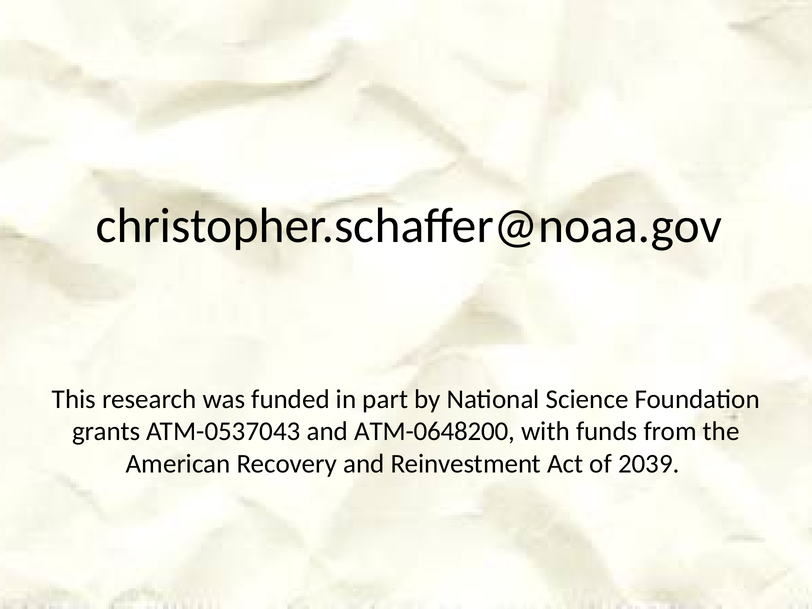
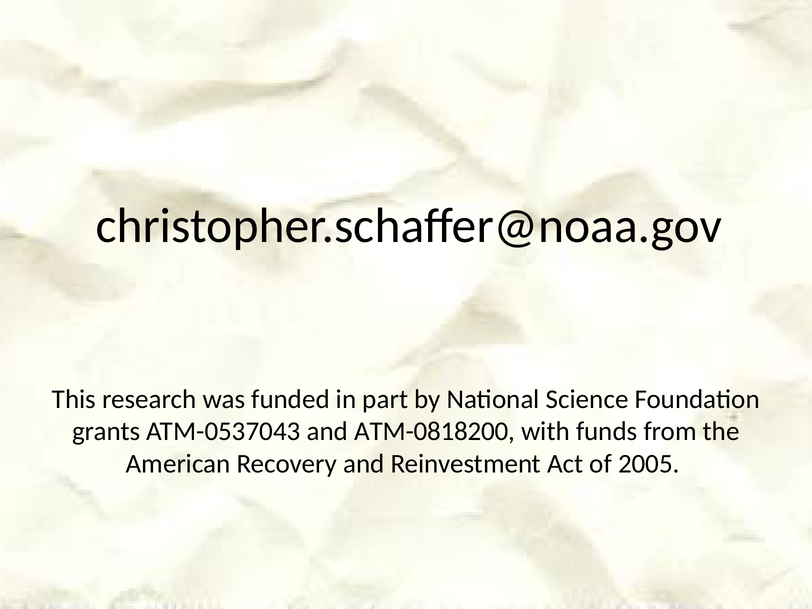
ATM-0648200: ATM-0648200 -> ATM-0818200 (435, 432)
2039: 2039 -> 2005 (649, 464)
